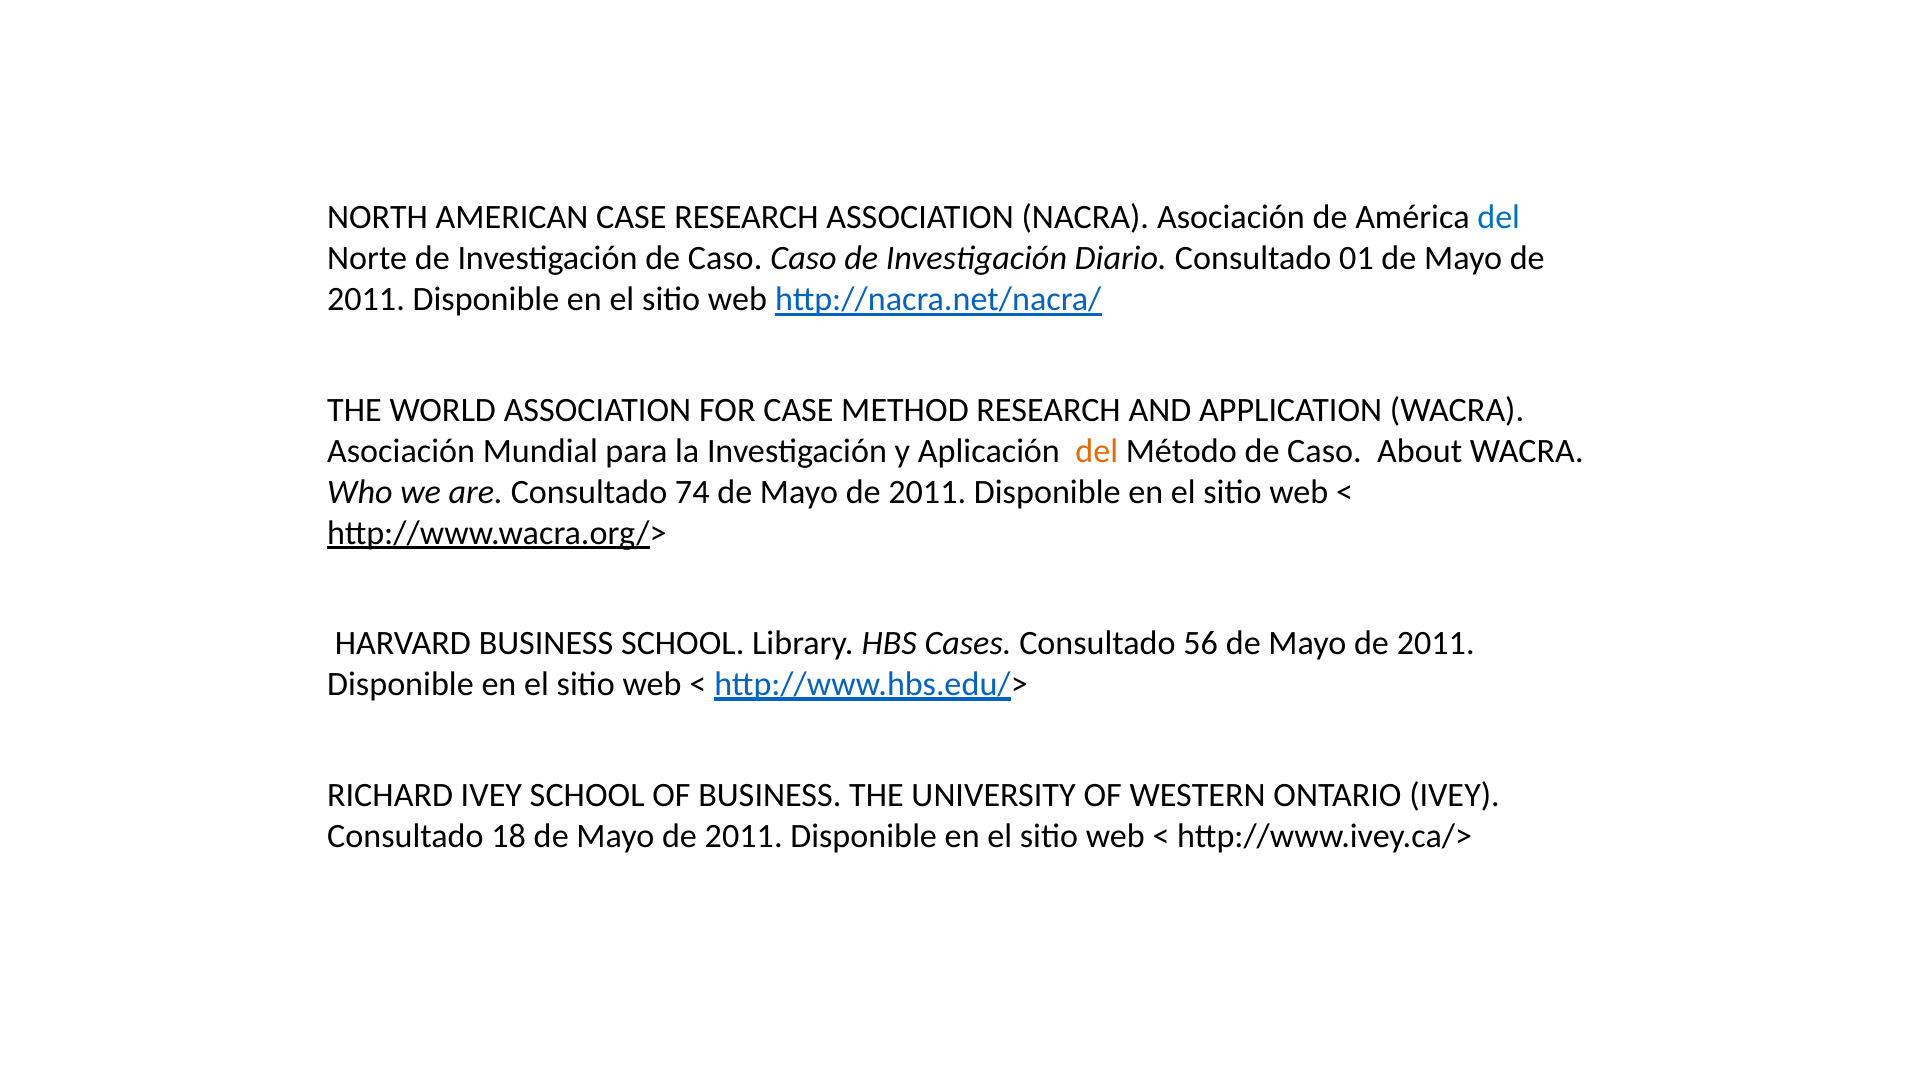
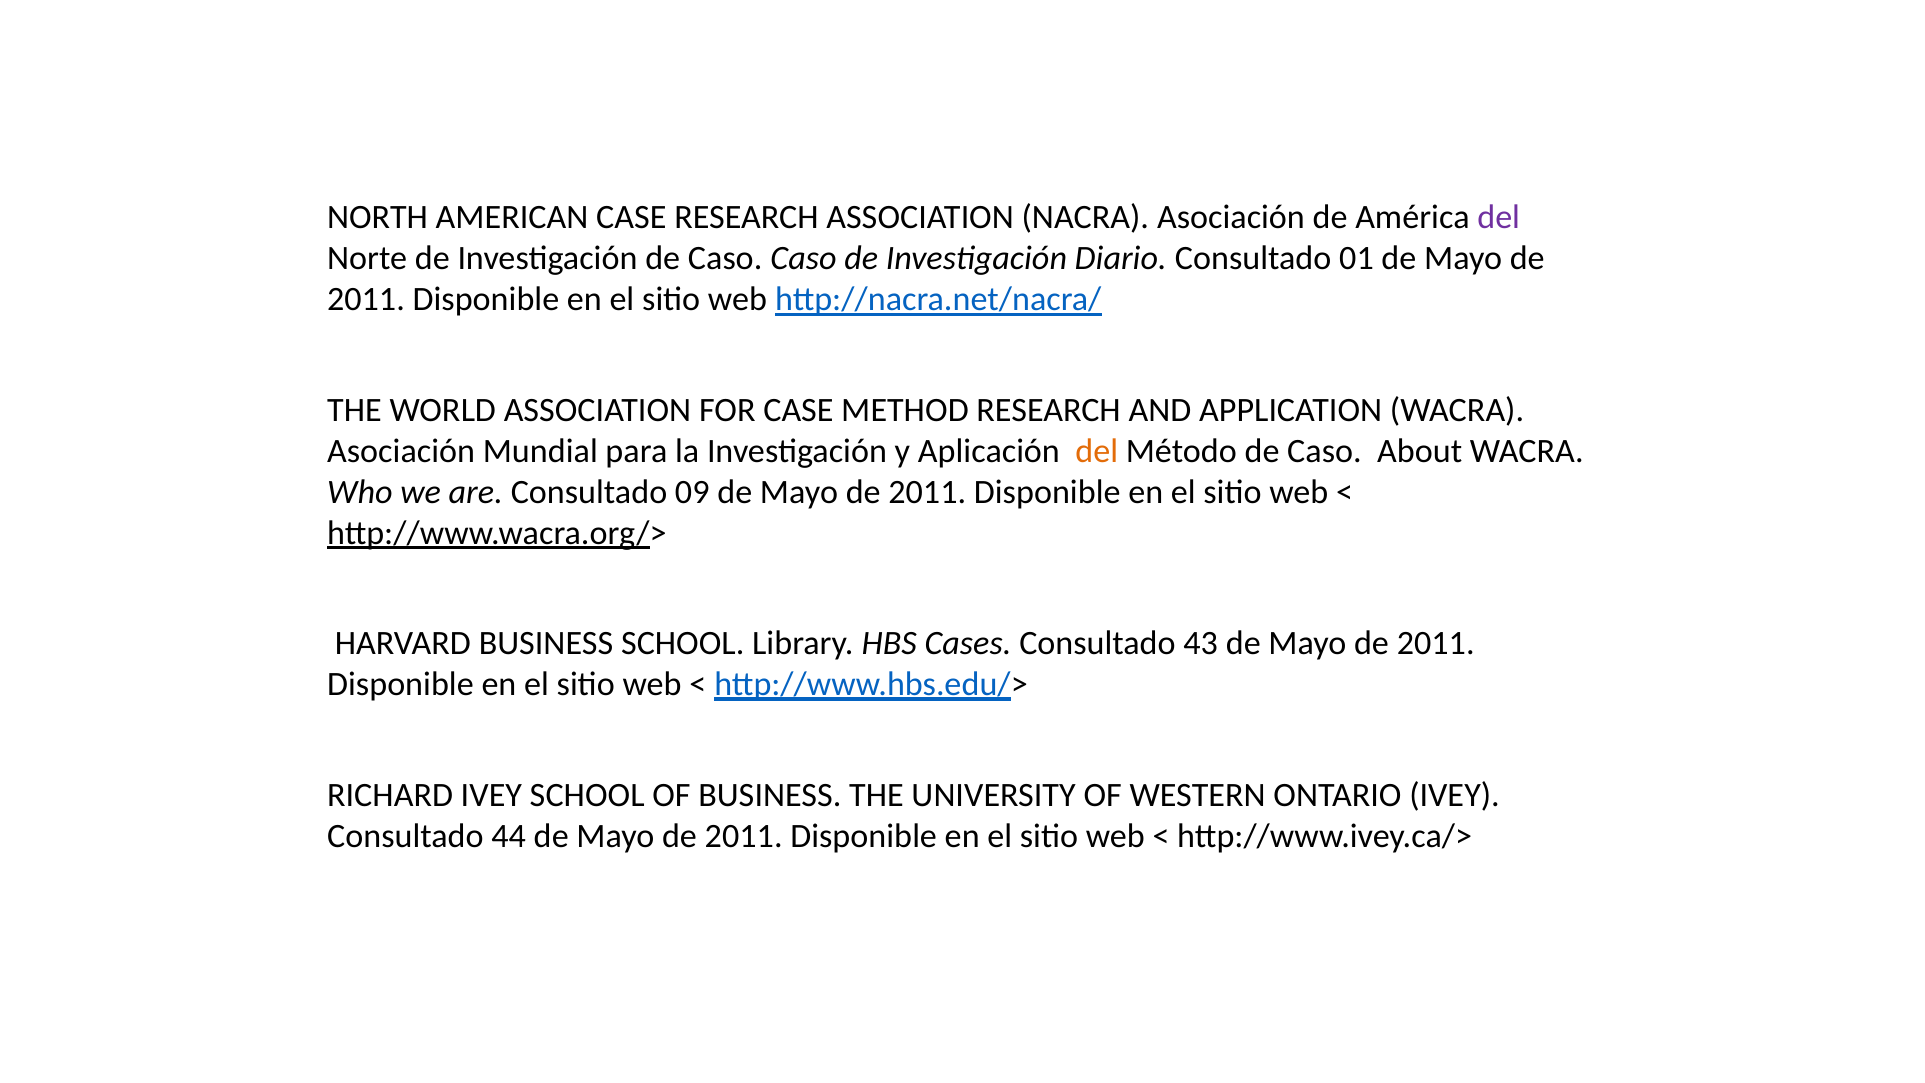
del colour: blue -> purple (1499, 218)
74: 74 -> 09 (692, 492)
56: 56 -> 43 (1201, 643)
18: 18 -> 44 (509, 836)
